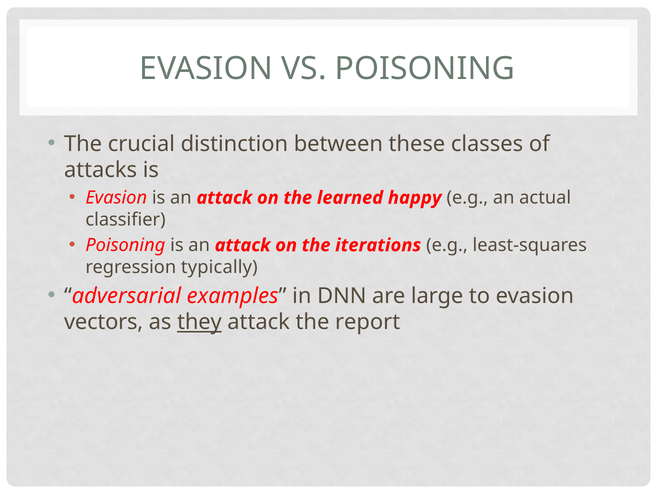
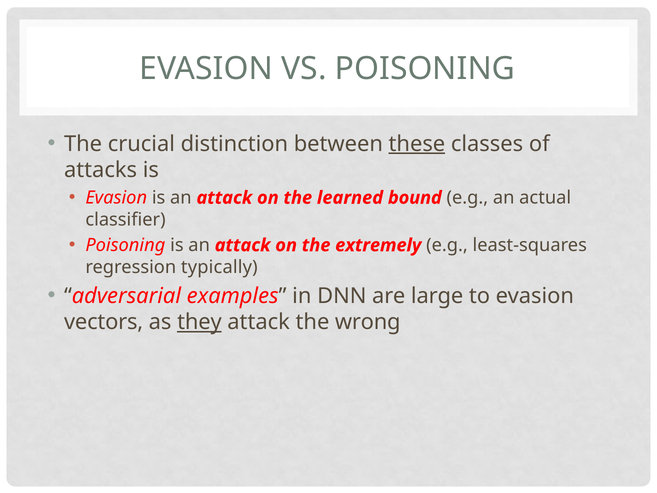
these underline: none -> present (417, 144)
happy: happy -> bound (415, 198)
iterations: iterations -> extremely (378, 245)
report: report -> wrong (368, 322)
